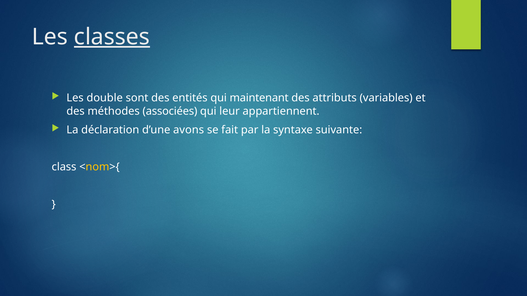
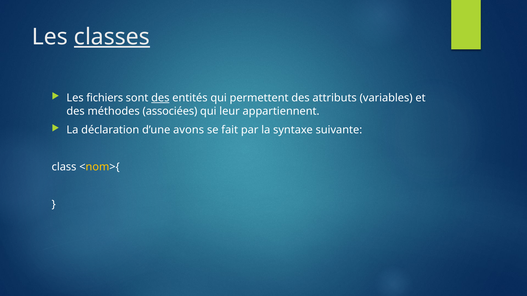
double: double -> fichiers (105, 98)
des underline: none -> present (160, 98)
maintenant: maintenant -> permettent (259, 98)
